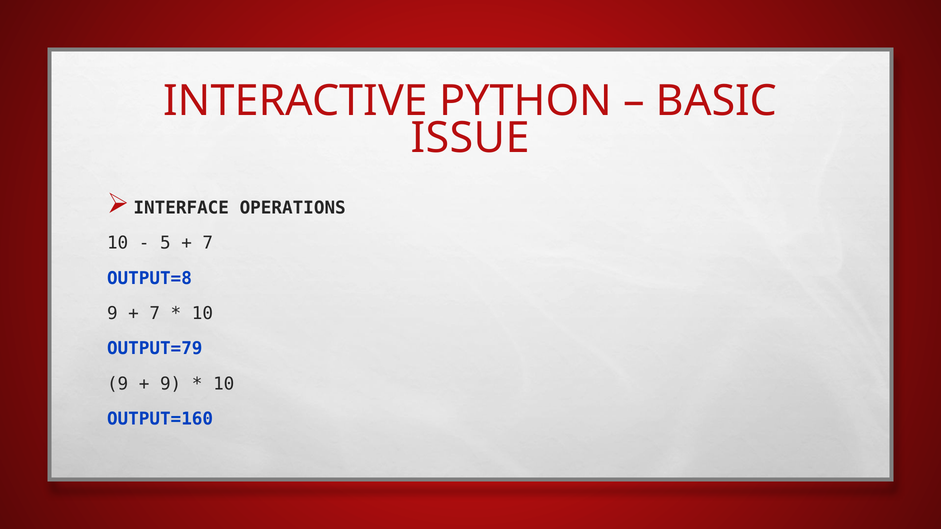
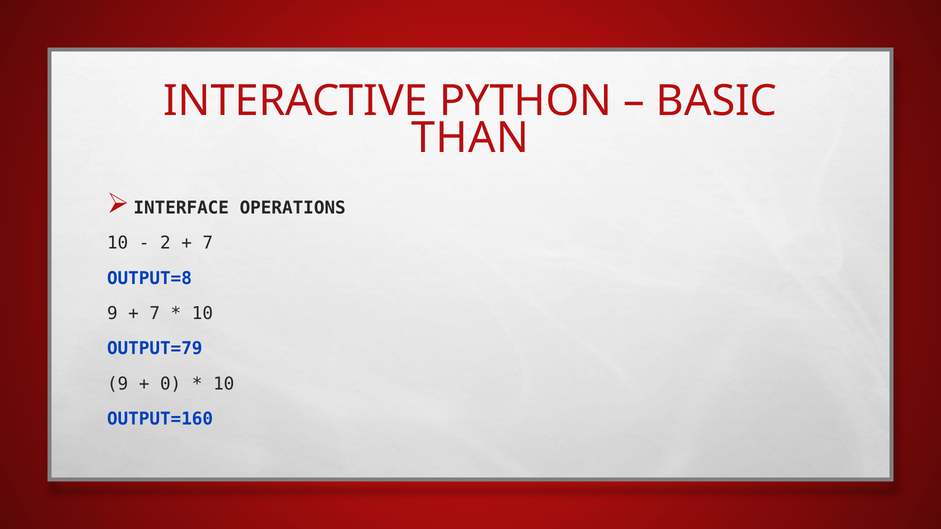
ISSUE: ISSUE -> THAN (470, 138)
5: 5 -> 2 (165, 243)
9: 9 -> 0 (171, 384)
